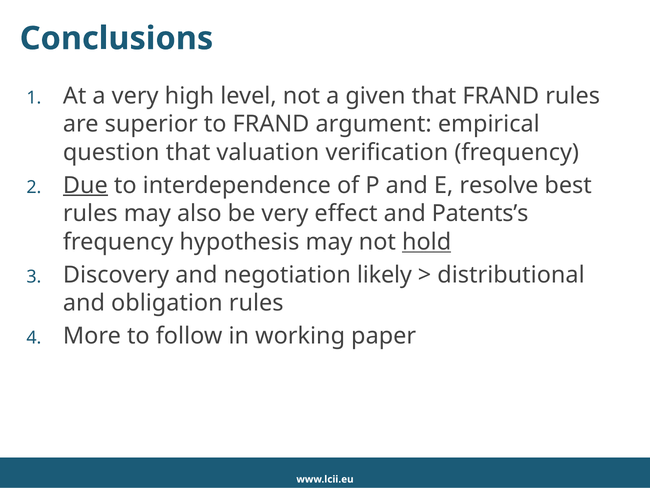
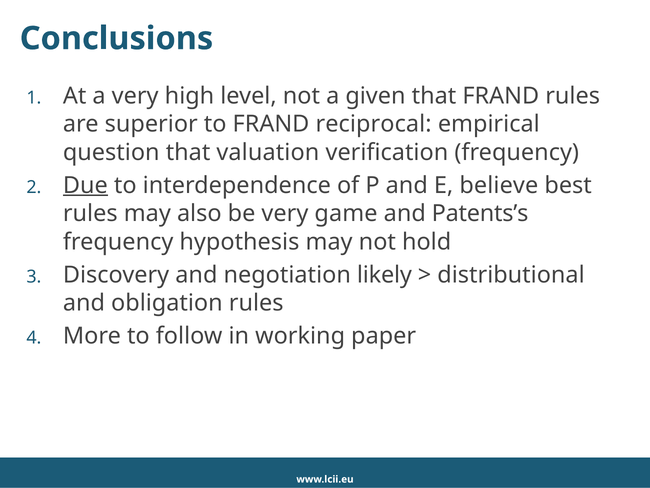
argument: argument -> reciprocal (374, 124)
resolve: resolve -> believe (499, 185)
effect: effect -> game (346, 213)
hold underline: present -> none (427, 242)
